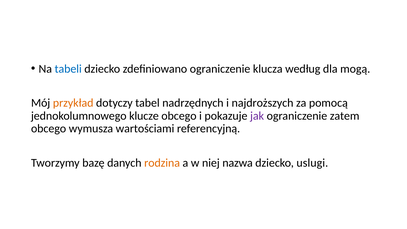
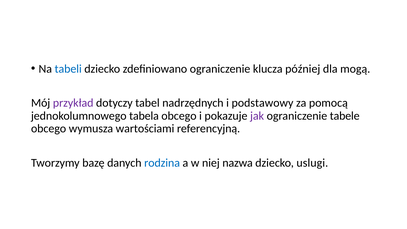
według: według -> później (303, 69)
przykład colour: orange -> purple (73, 103)
najdroższych: najdroższych -> podstawowy (263, 103)
klucze: klucze -> tabela (144, 116)
zatem: zatem -> tabele (345, 116)
rodzina colour: orange -> blue (162, 163)
